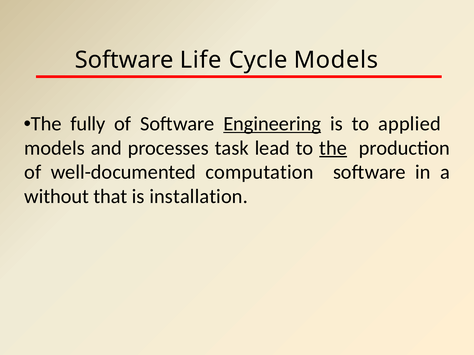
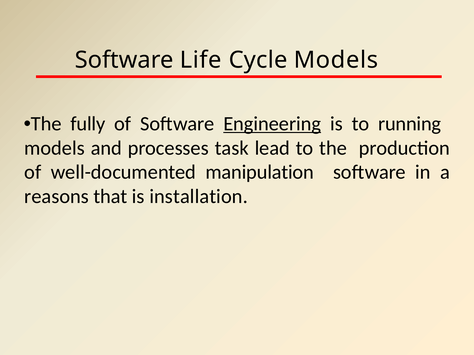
applied: applied -> running (410, 124)
the underline: present -> none (333, 148)
computation: computation -> manipulation (260, 172)
without: without -> reasons (57, 197)
